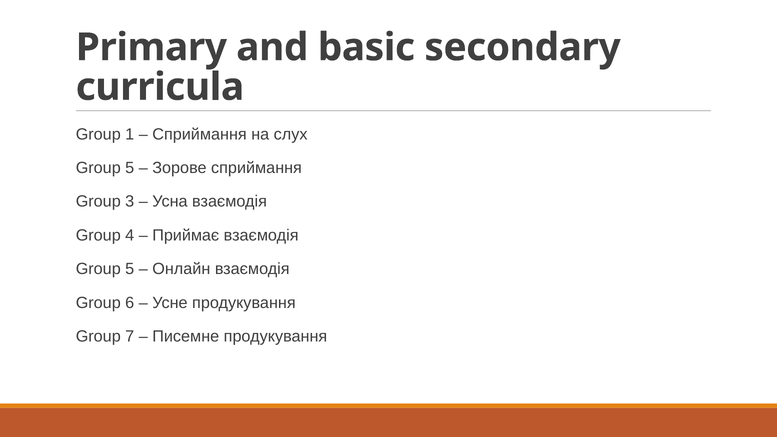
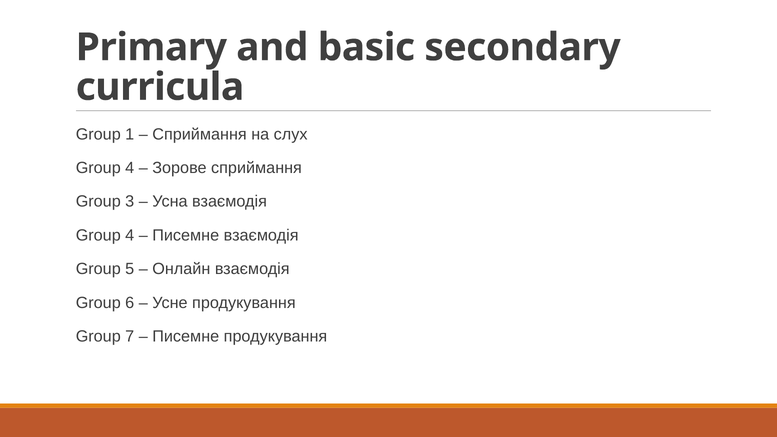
5: 5 -> 4 (130, 168)
Приймає: Приймає -> Писемне (186, 235)
